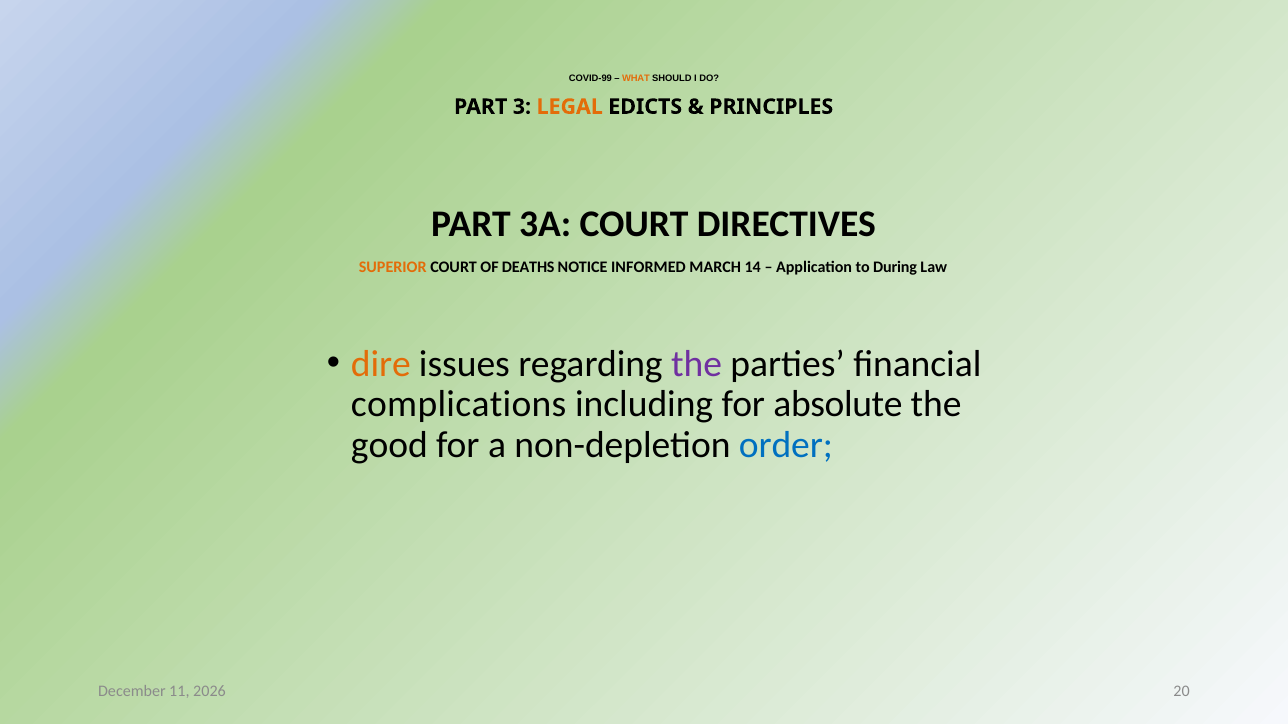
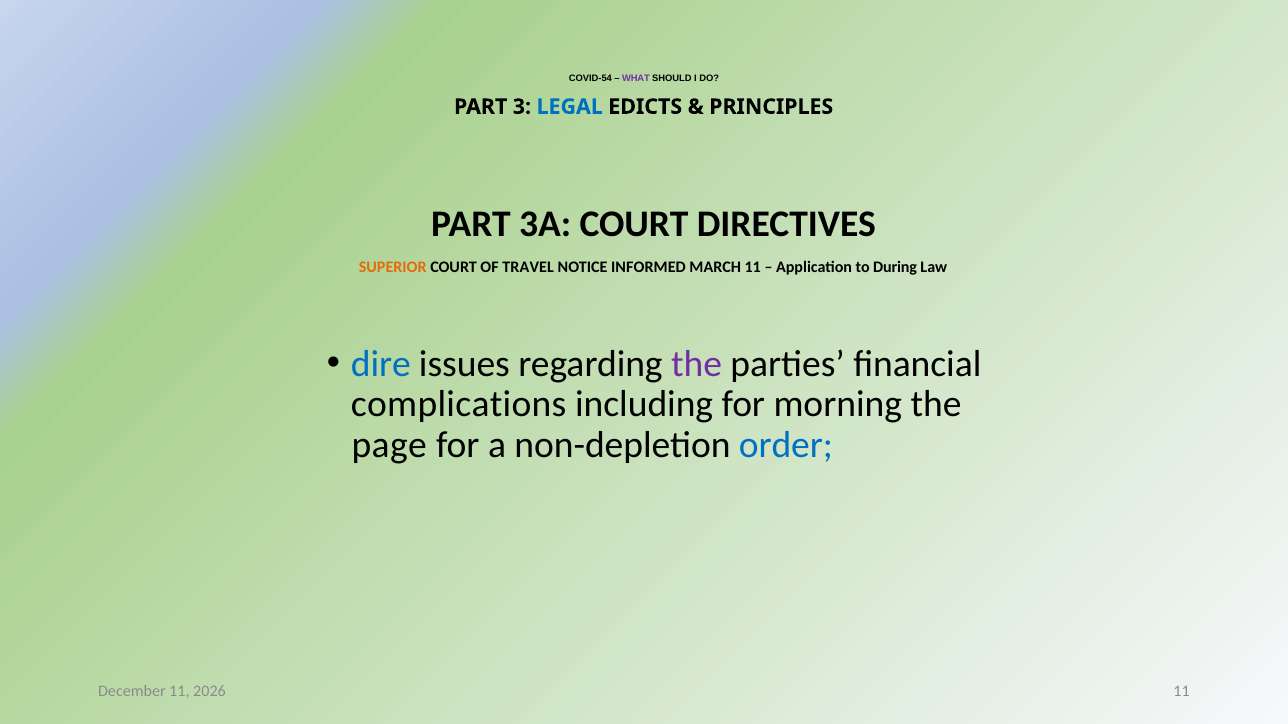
COVID-99: COVID-99 -> COVID-54 (590, 78)
WHAT colour: orange -> purple (636, 78)
LEGAL colour: orange -> blue (570, 107)
DEATHS: DEATHS -> TRAVEL (528, 267)
MARCH 14: 14 -> 11 (753, 267)
dire colour: orange -> blue (381, 364)
absolute: absolute -> morning (838, 405)
good: good -> page (389, 445)
20: 20 -> 11 (1182, 692)
